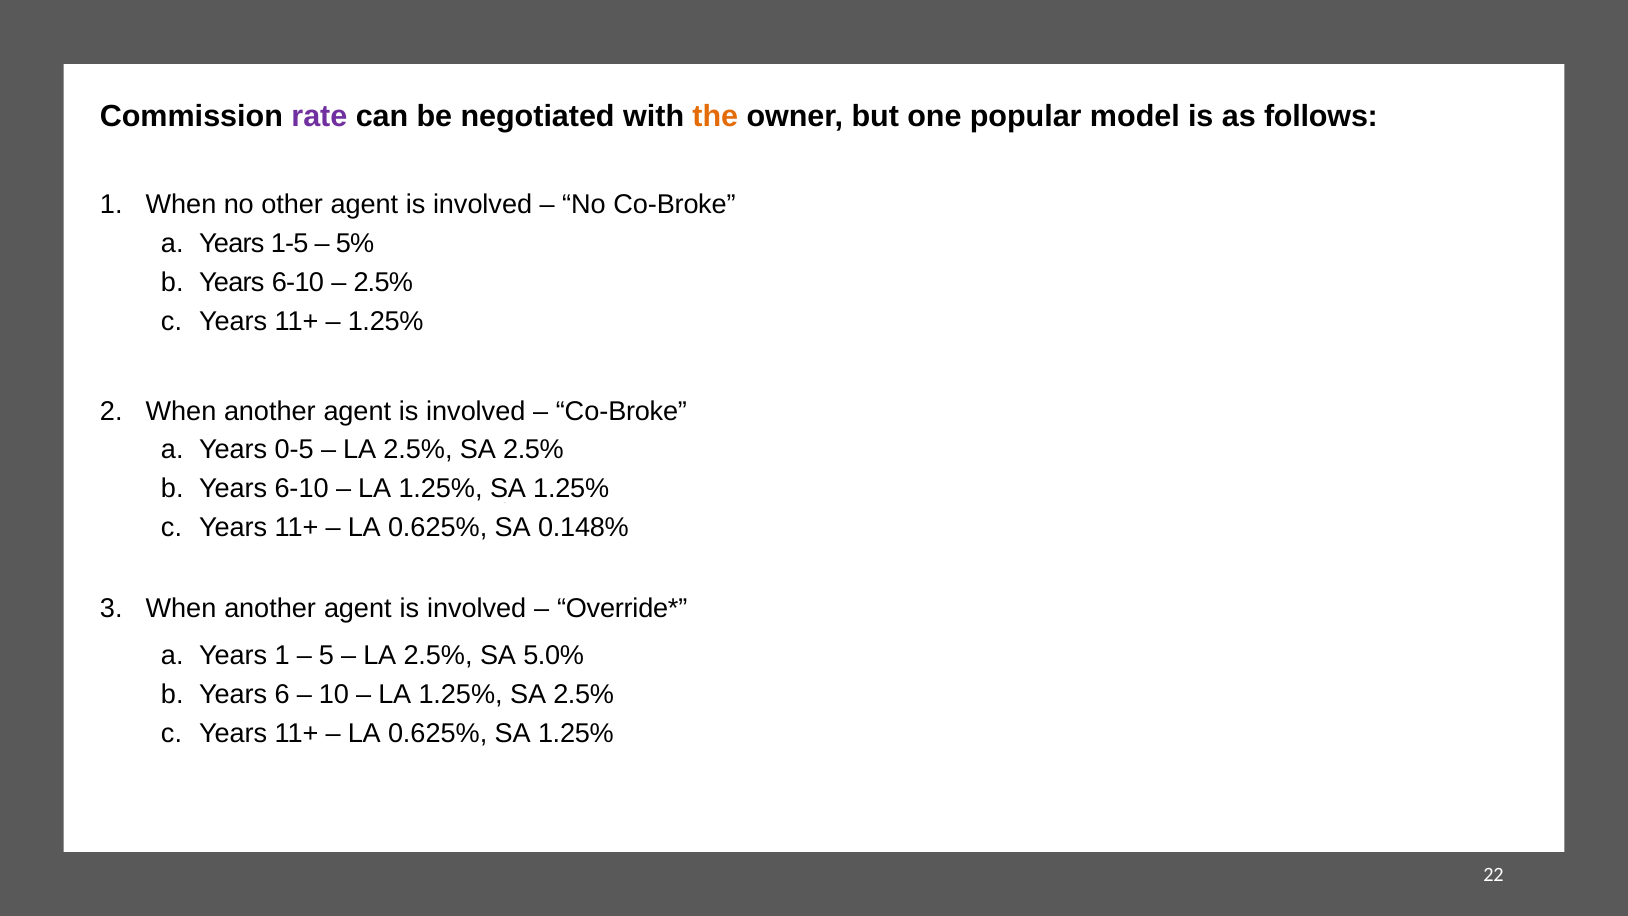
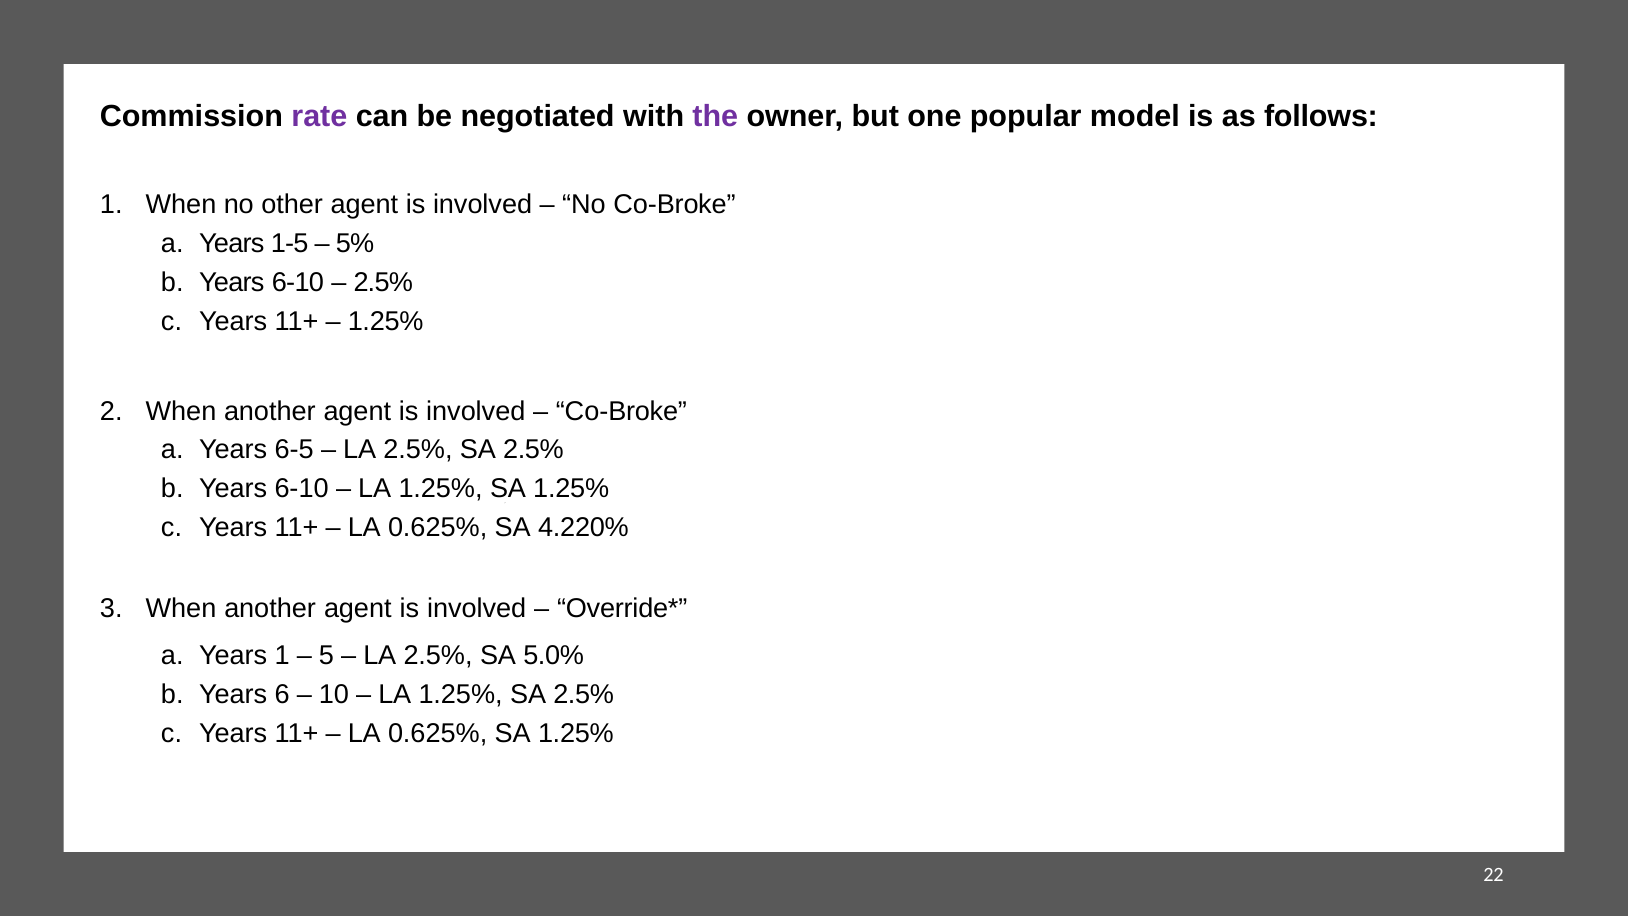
the colour: orange -> purple (715, 116)
0-5: 0-5 -> 6-5 (294, 450)
0.148%: 0.148% -> 4.220% (583, 528)
